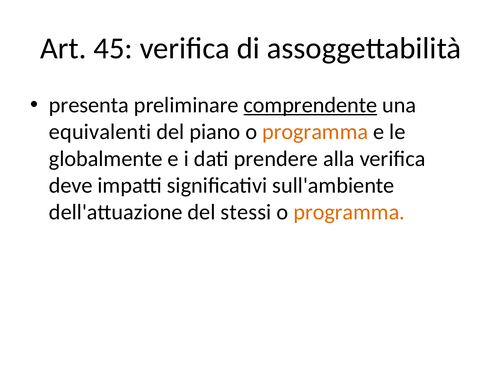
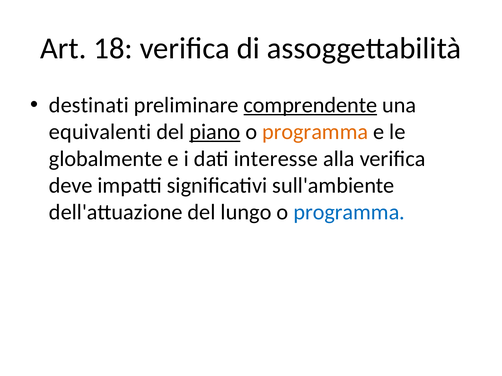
45: 45 -> 18 (113, 49)
presenta: presenta -> destinati (89, 105)
piano underline: none -> present (215, 132)
prendere: prendere -> interesse (276, 159)
stessi: stessi -> lungo (246, 212)
programma colour: orange -> blue (349, 212)
